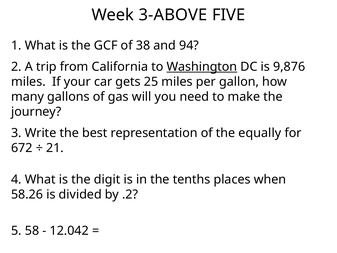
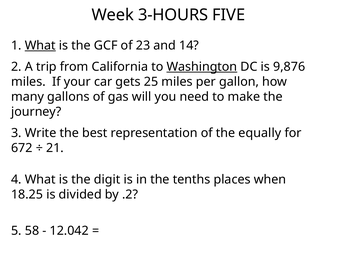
3-ABOVE: 3-ABOVE -> 3-HOURS (173, 15)
What underline: none -> present (40, 45)
38: 38 -> 23 (143, 45)
94: 94 -> 14 (189, 45)
58.26: 58.26 -> 18.25 (27, 194)
